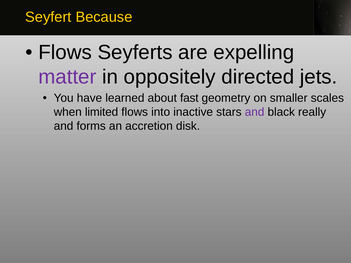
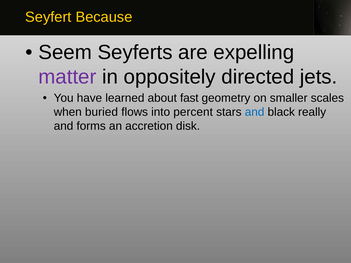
Flows: Flows -> Seem (65, 52)
limited: limited -> buried (101, 112)
inactive: inactive -> percent (193, 112)
and colour: purple -> blue (255, 112)
